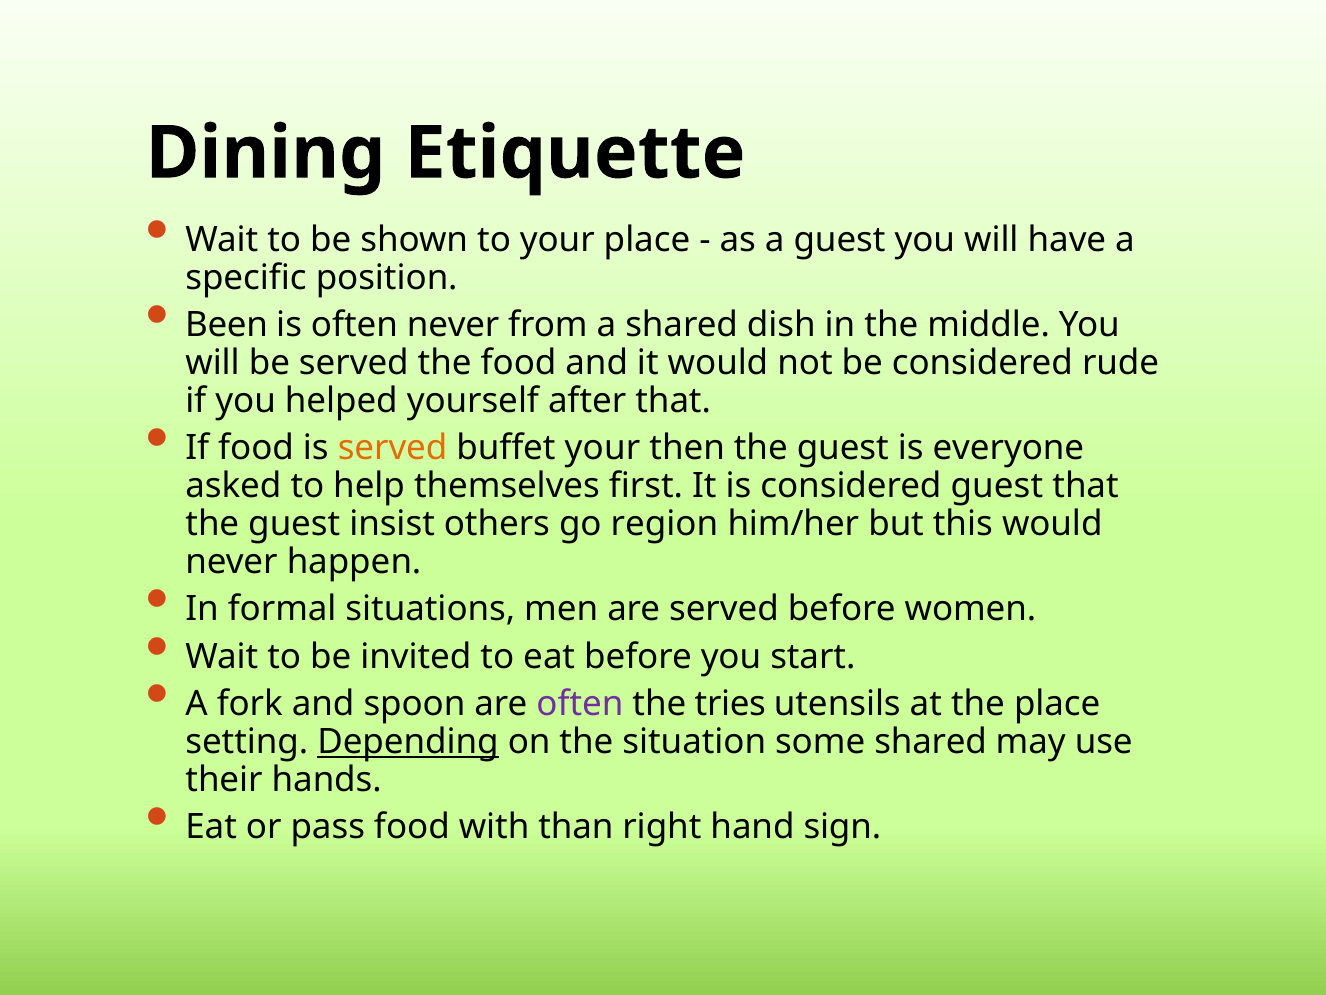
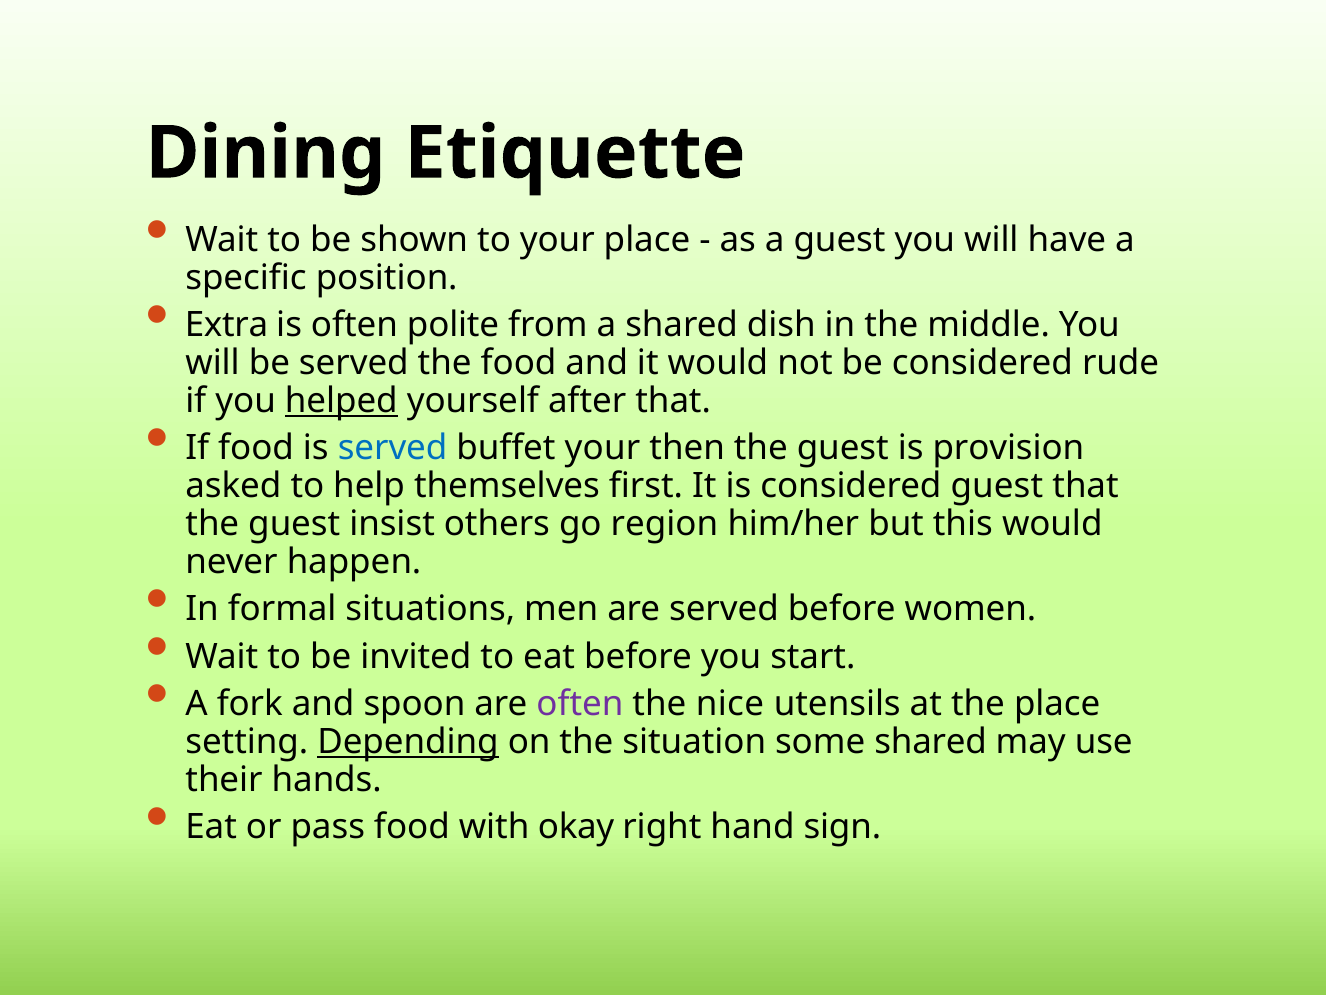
Been: Been -> Extra (227, 325)
often never: never -> polite (453, 325)
helped underline: none -> present (341, 401)
served colour: orange -> blue (393, 448)
everyone: everyone -> provision (1008, 448)
tries: tries -> nice (730, 704)
than: than -> okay (576, 827)
